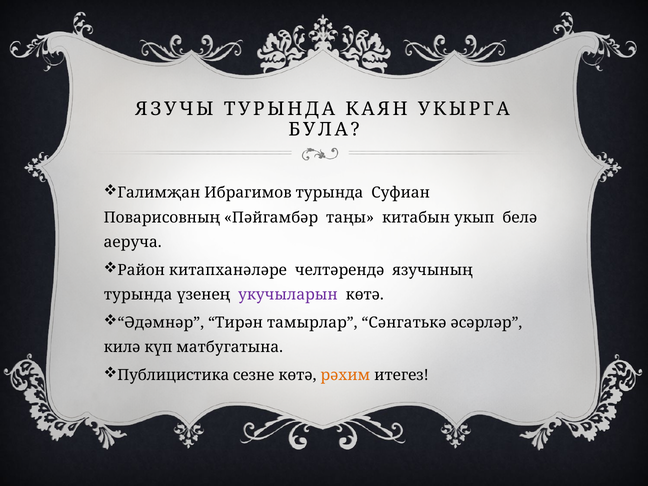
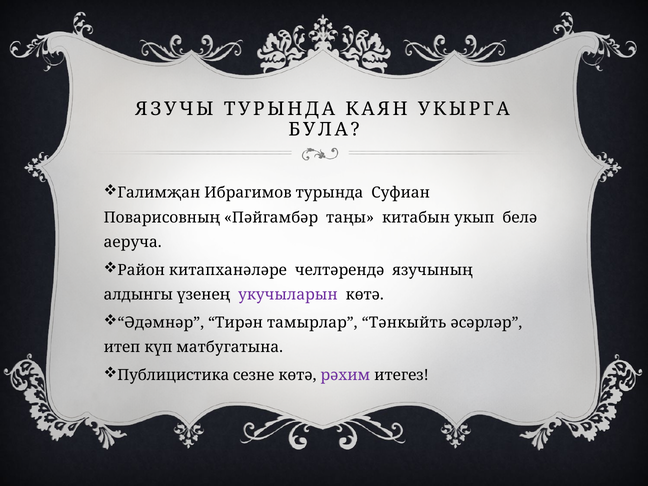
турында: турында -> алдынгы (138, 295)
Сәнгатькә: Сәнгатькә -> Тәнкыйть (404, 323)
килә: килә -> итеп (122, 347)
рәхим colour: orange -> purple (345, 375)
